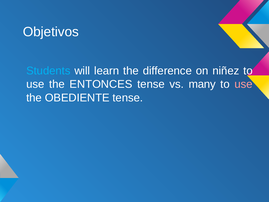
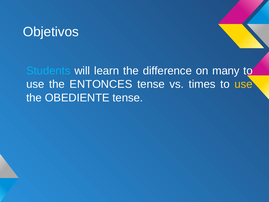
niñez: niñez -> many (226, 71)
many: many -> times (202, 84)
use colour: pink -> yellow (244, 84)
